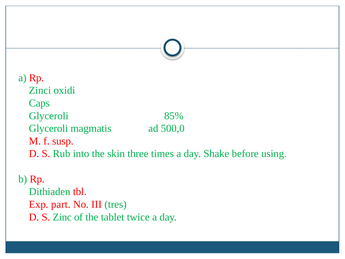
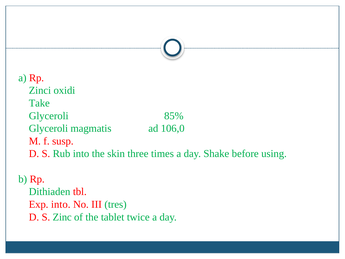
Caps: Caps -> Take (39, 103)
500,0: 500,0 -> 106,0 (173, 128)
Exp part: part -> into (61, 204)
